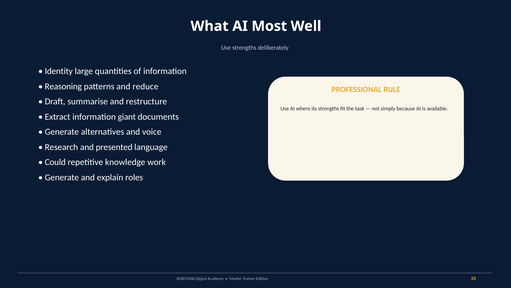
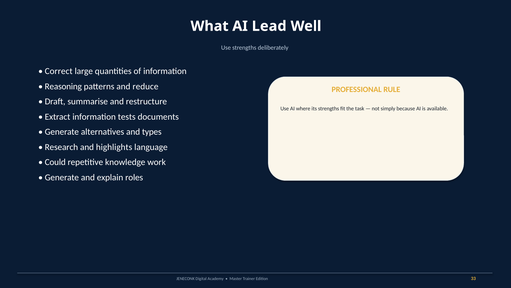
Most: Most -> Lead (269, 26)
Identity: Identity -> Correct (59, 71)
giant: giant -> tests (127, 117)
voice: voice -> types (152, 132)
presented: presented -> highlights (114, 147)
